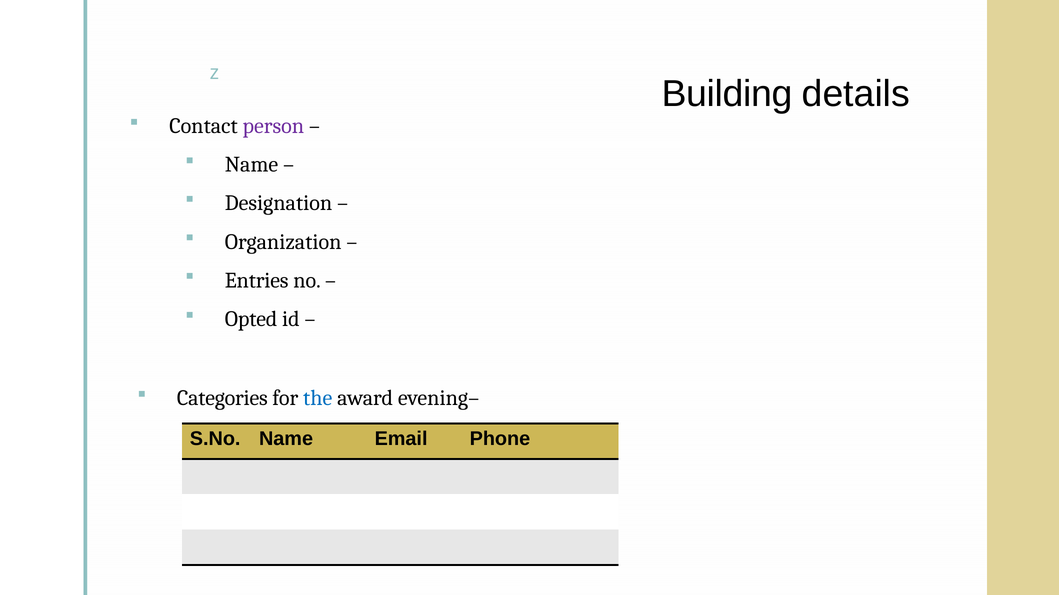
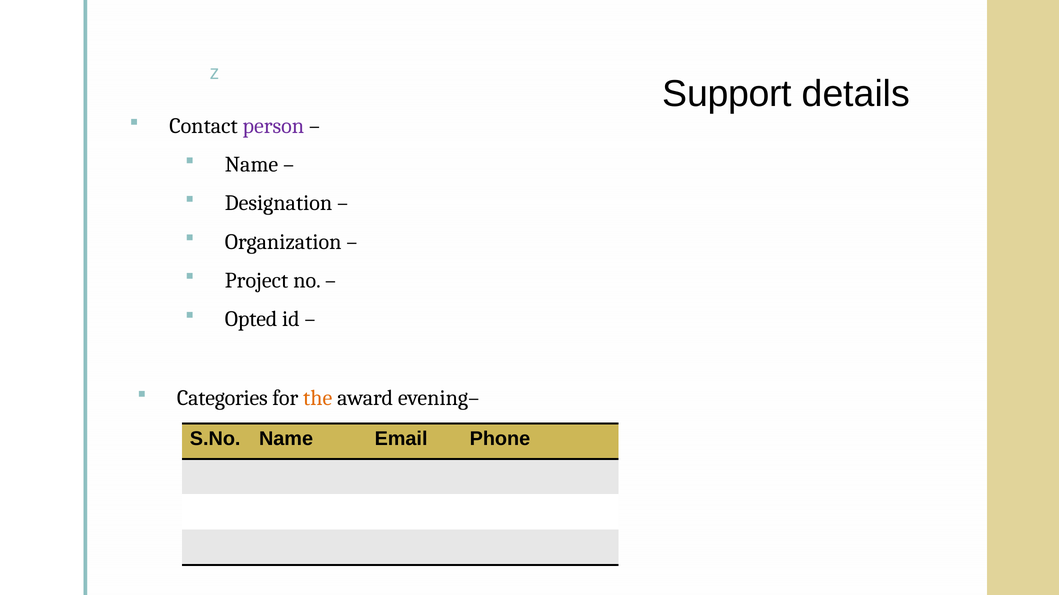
Building: Building -> Support (727, 94)
Entries: Entries -> Project (257, 281)
the colour: blue -> orange (318, 399)
